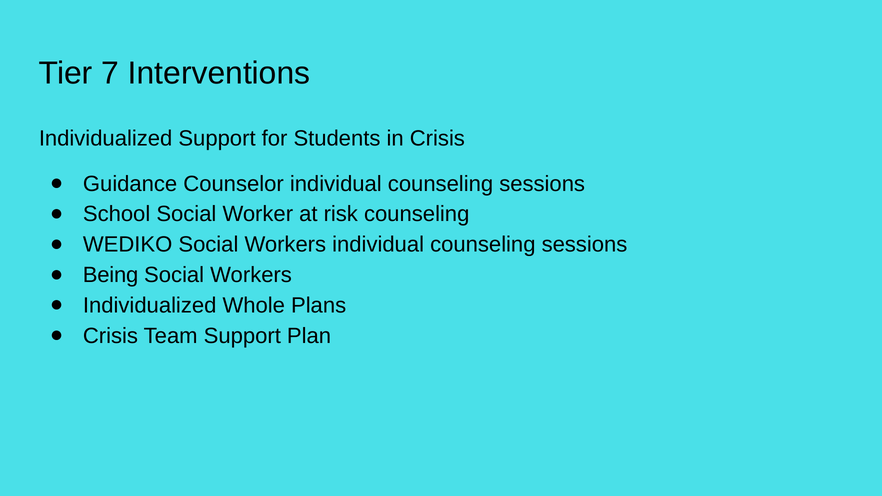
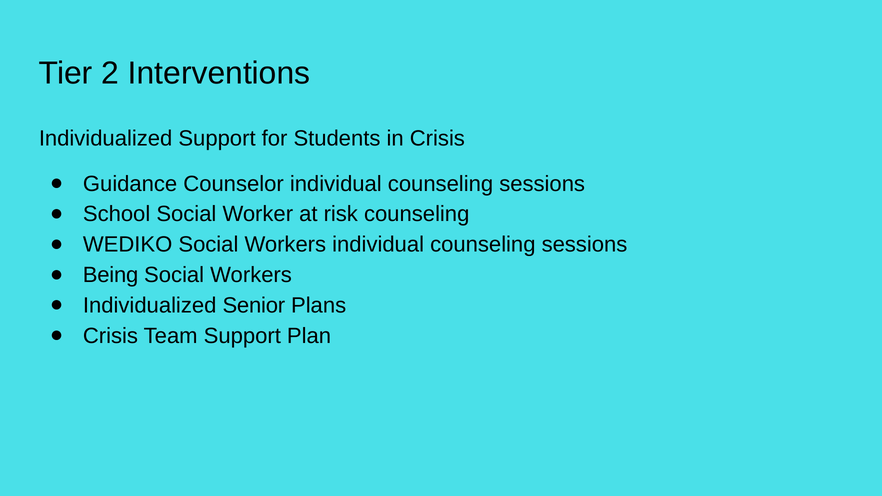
7: 7 -> 2 (110, 73)
Whole: Whole -> Senior (254, 305)
